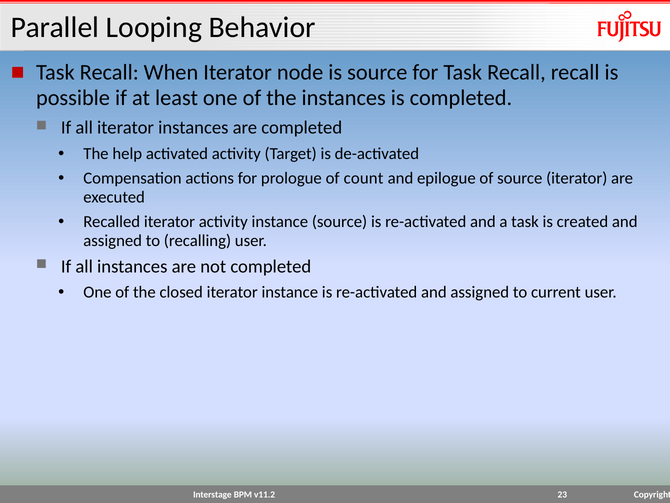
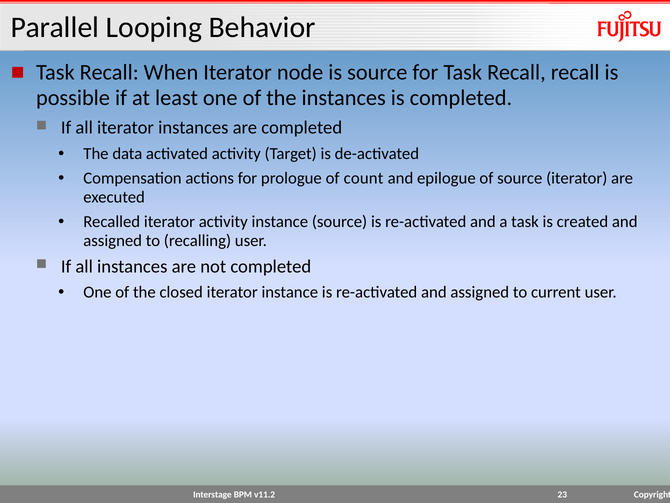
help: help -> data (127, 153)
